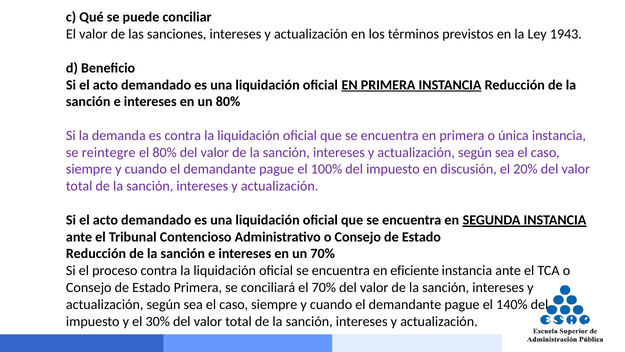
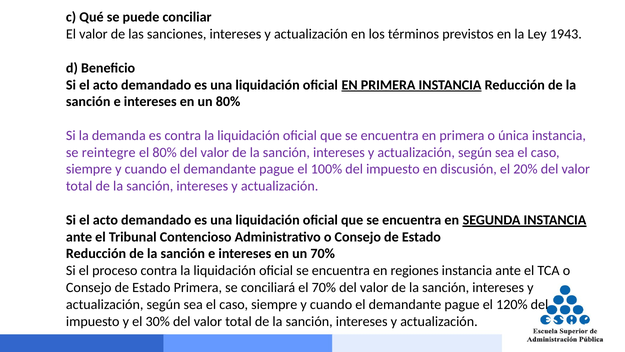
eficiente: eficiente -> regiones (415, 270)
140%: 140% -> 120% (512, 304)
